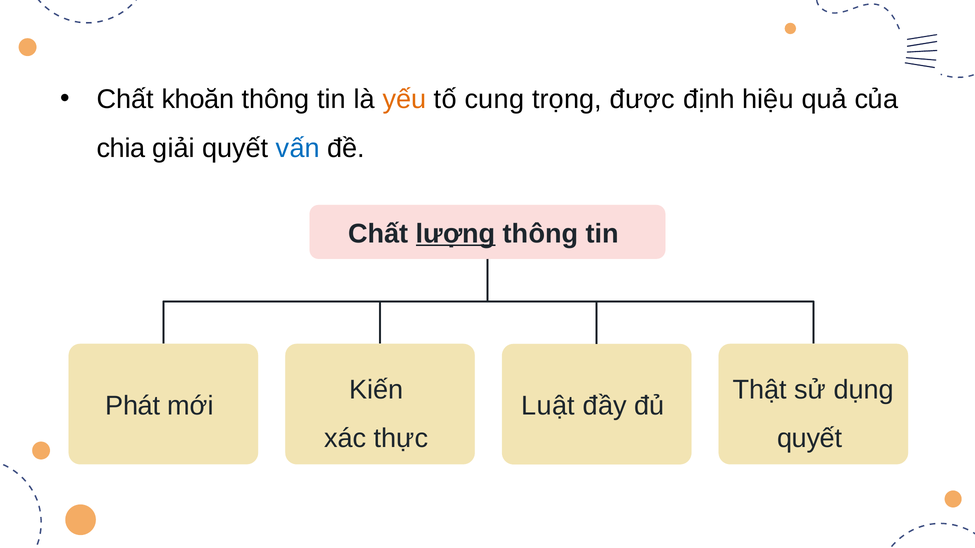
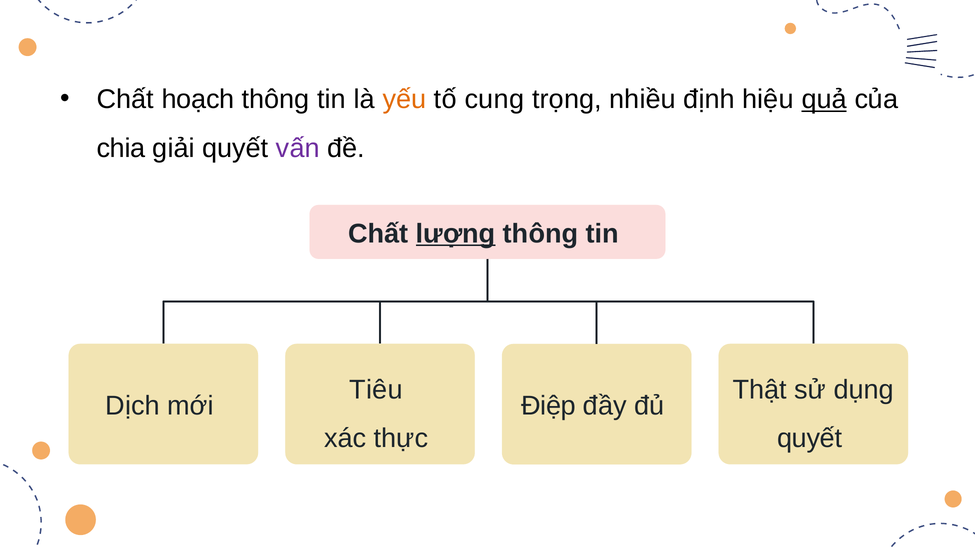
khoăn: khoăn -> hoạch (198, 100)
được: được -> nhiều (643, 100)
quả underline: none -> present (824, 100)
vấn colour: blue -> purple (298, 148)
Kiến: Kiến -> Tiêu (376, 390)
Phát: Phát -> Dịch (133, 406)
Luật: Luật -> Điệp (549, 406)
